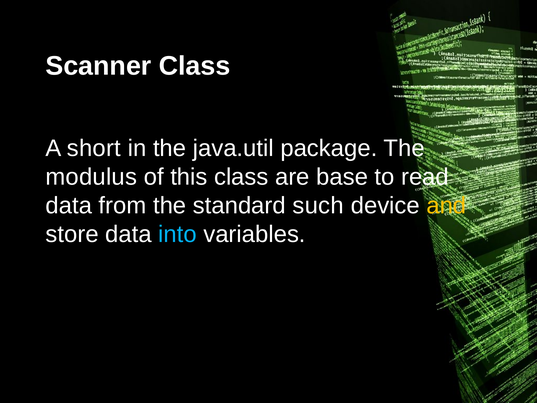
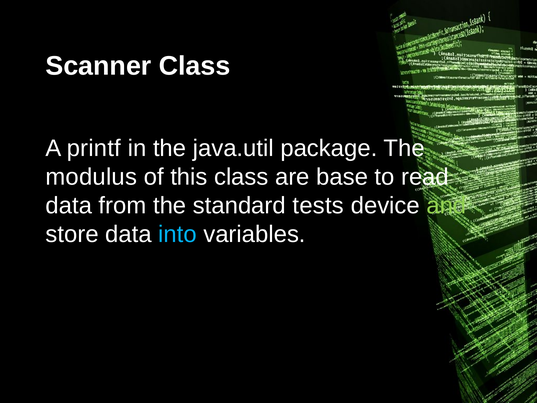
short: short -> printf (94, 148)
such: such -> tests (318, 205)
and colour: yellow -> light green (446, 205)
